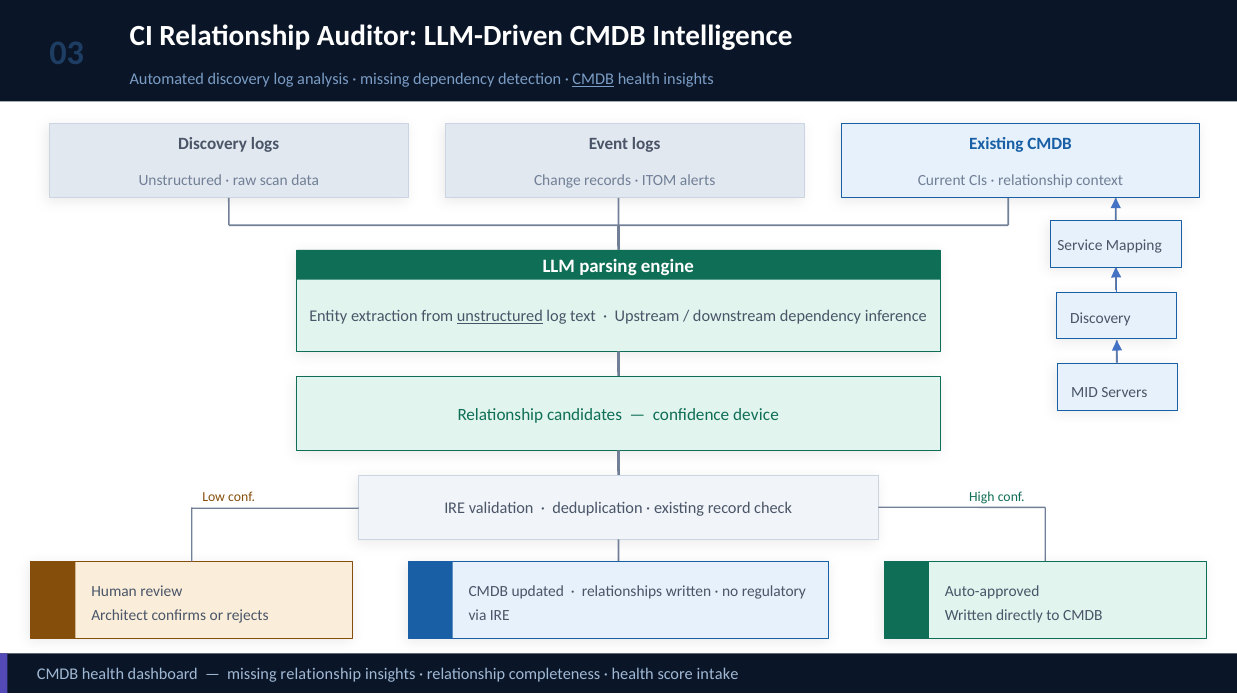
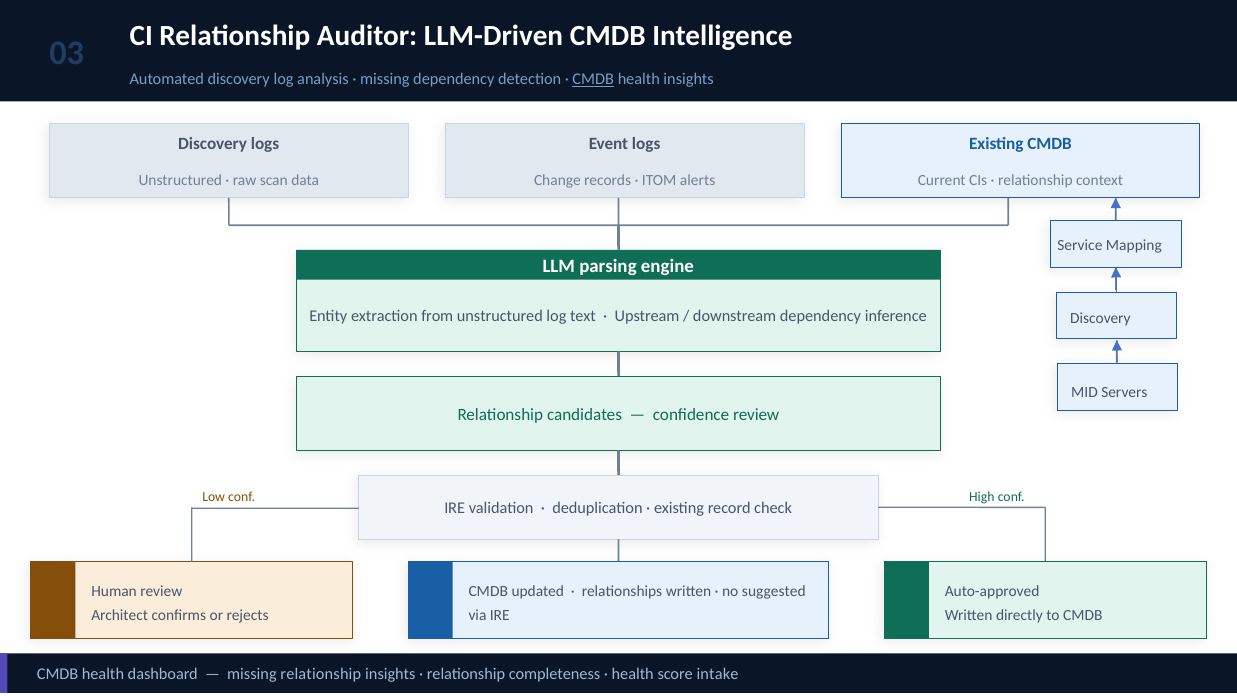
unstructured underline: present -> none (500, 317)
confidence device: device -> review (756, 414)
regulatory: regulatory -> suggested (774, 592)
